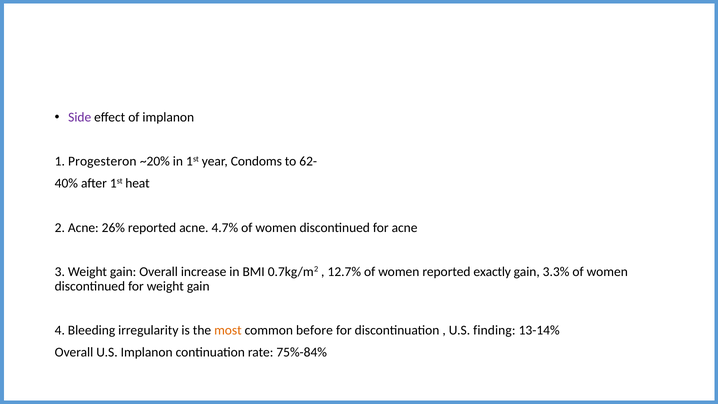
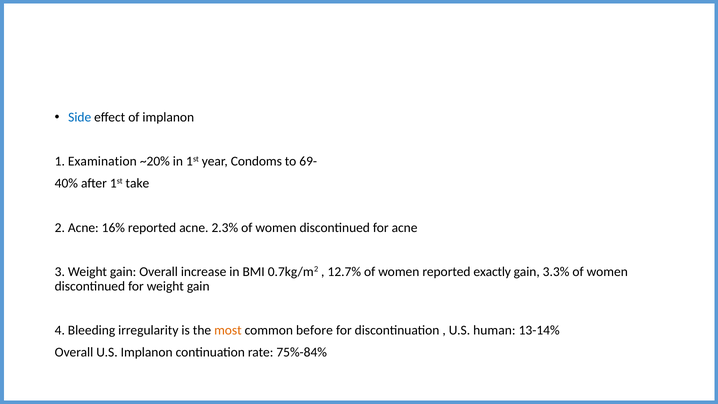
Side colour: purple -> blue (80, 117)
Progesteron: Progesteron -> Examination (102, 161)
62-: 62- -> 69- (308, 161)
heat: heat -> take (137, 183)
26%: 26% -> 16% (113, 227)
4.7%: 4.7% -> 2.3% (225, 227)
finding: finding -> human (494, 330)
